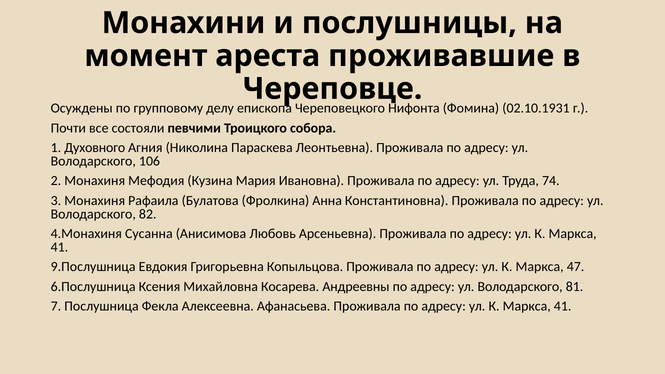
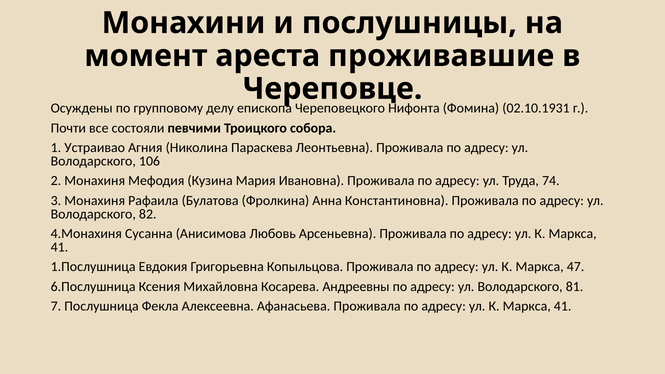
Духовного: Духовного -> Устраивао (95, 148)
9.Послушница: 9.Послушница -> 1.Послушница (93, 267)
